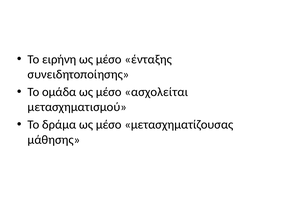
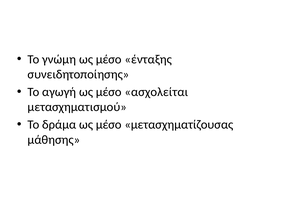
ειρήνη: ειρήνη -> γνώμη (59, 59)
ομάδα: ομάδα -> αγωγή (59, 92)
